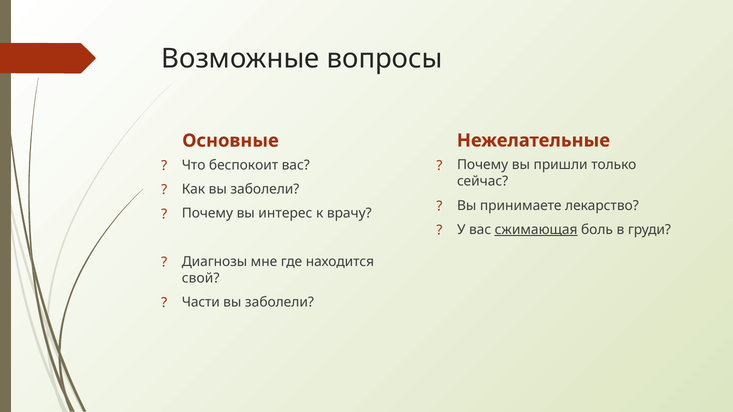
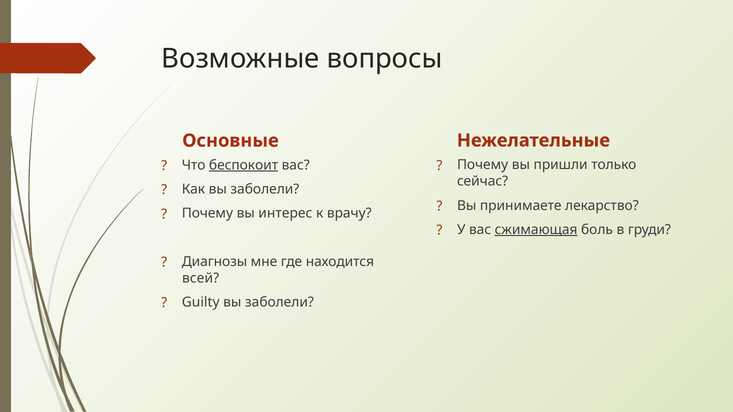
беспокоит underline: none -> present (244, 165)
свой: свой -> всей (201, 278)
Части: Части -> Guilty (201, 302)
